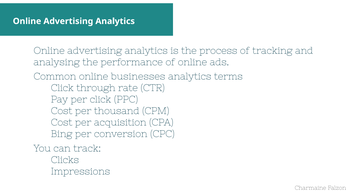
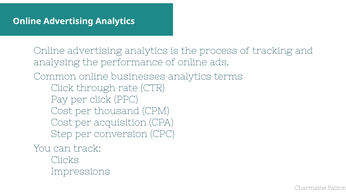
Bing: Bing -> Step (62, 134)
